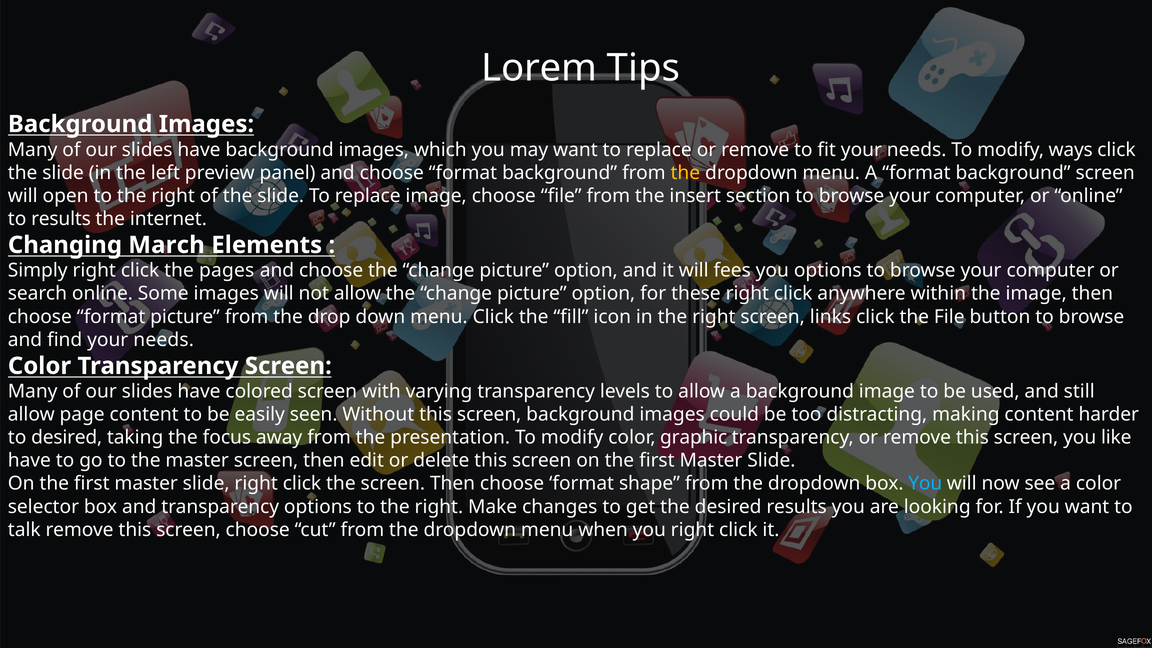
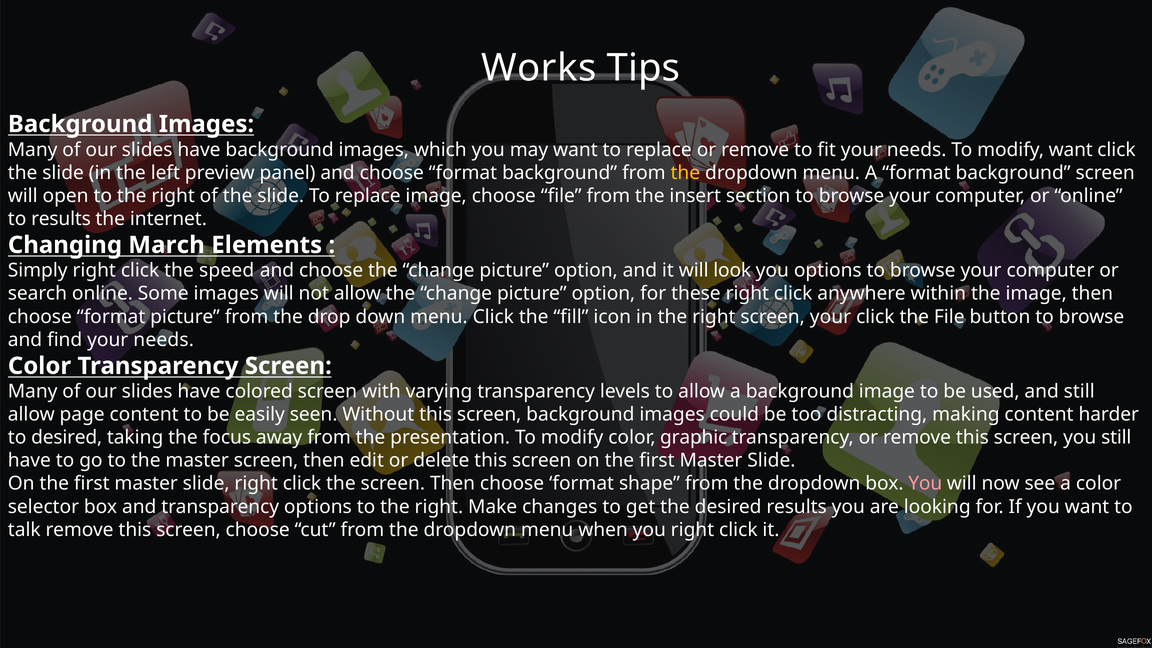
Lorem: Lorem -> Works (539, 68)
modify ways: ways -> want (1071, 150)
pages: pages -> speed (227, 271)
fees: fees -> look (732, 271)
screen links: links -> your (830, 317)
you like: like -> still (1116, 438)
You colour: light blue -> pink (925, 484)
